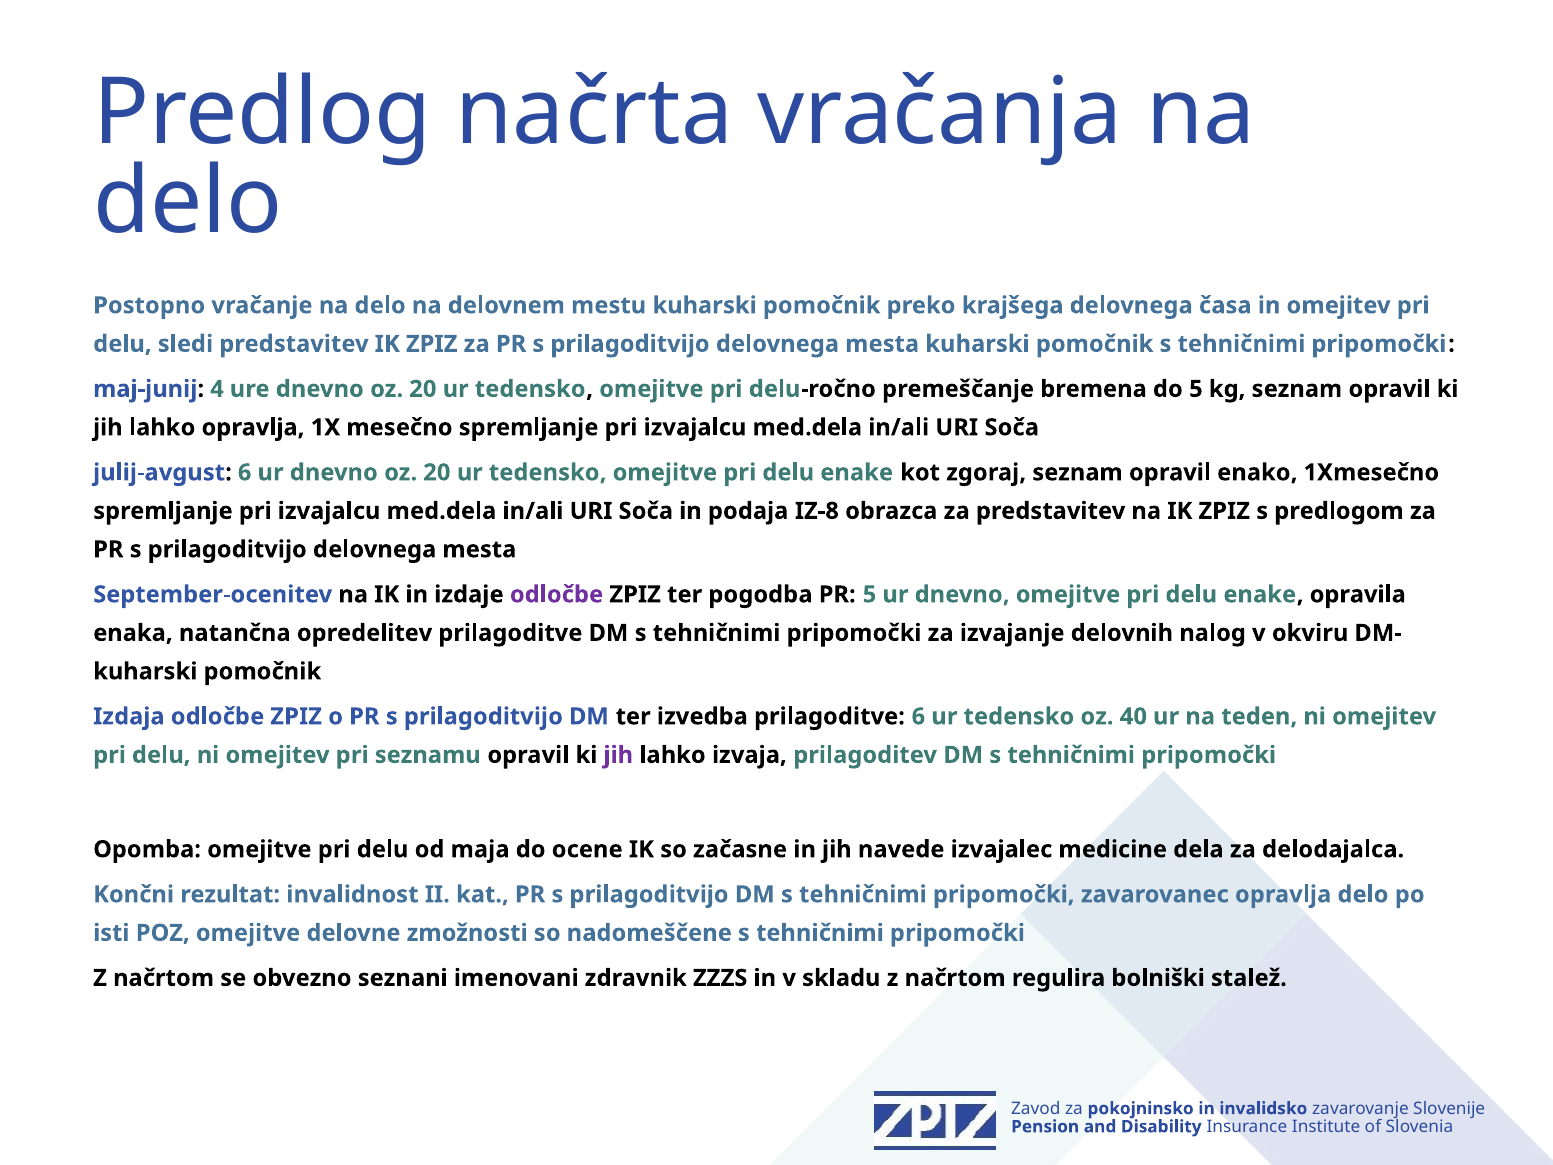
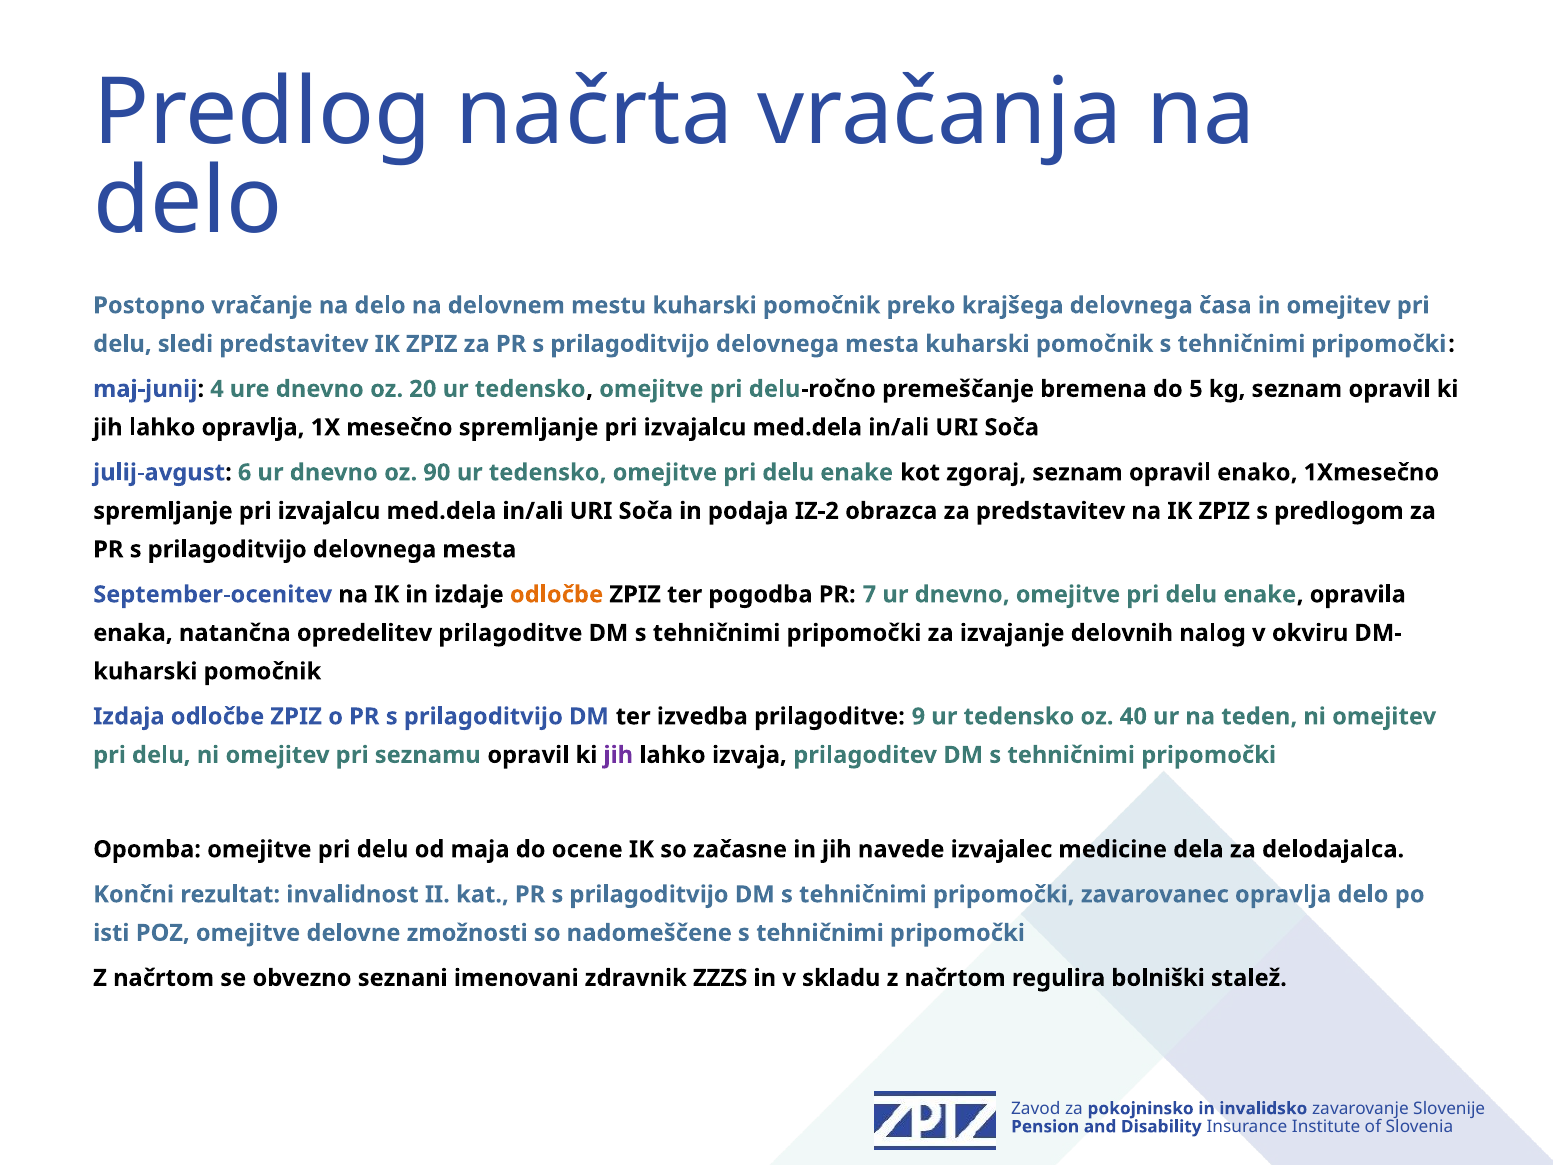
ur dnevno oz 20: 20 -> 90 (437, 472)
IZ-8: IZ-8 -> IZ-2 (817, 511)
odločbe colour: purple -> orange (557, 594)
PR 5: 5 -> 7 (869, 594)
prilagoditve 6: 6 -> 9 (918, 716)
